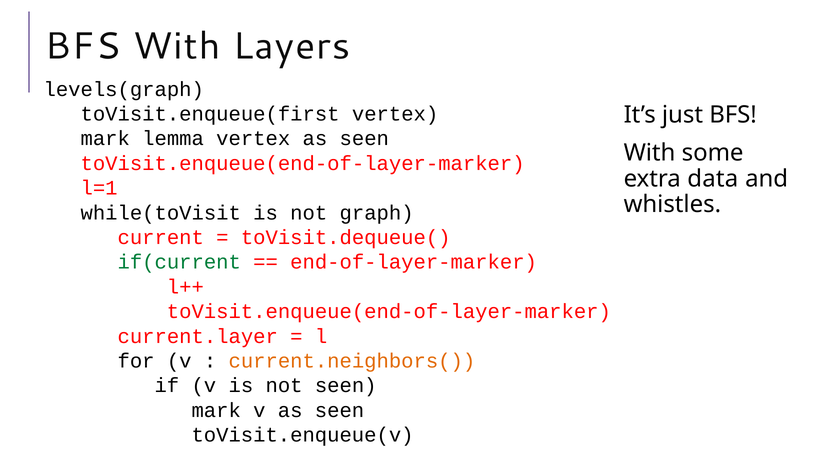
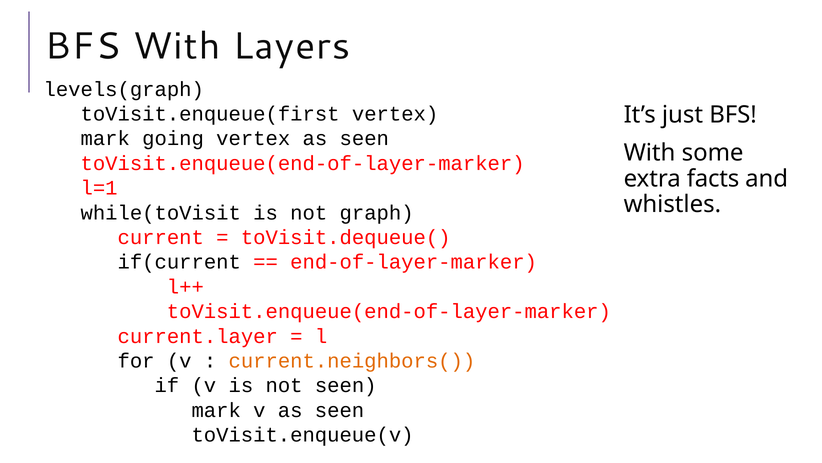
lemma: lemma -> going (173, 139)
data: data -> facts (713, 178)
if(current colour: green -> black (179, 262)
